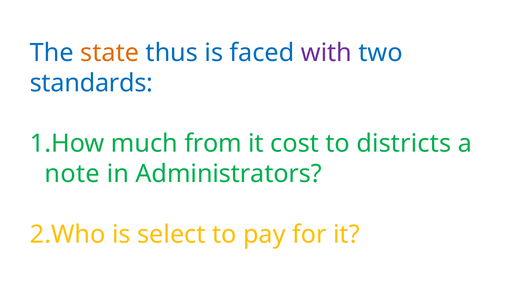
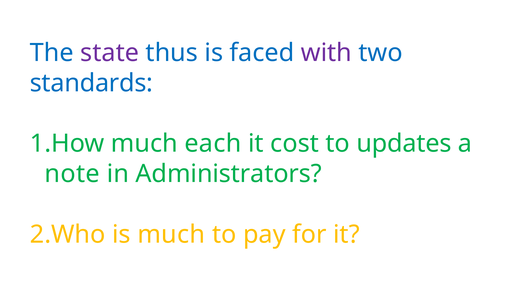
state colour: orange -> purple (110, 53)
from: from -> each (213, 144)
districts: districts -> updates (404, 144)
is select: select -> much (171, 235)
